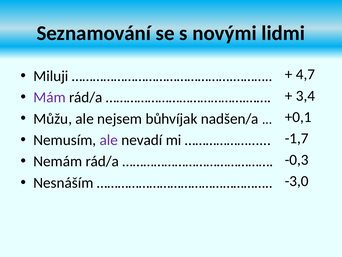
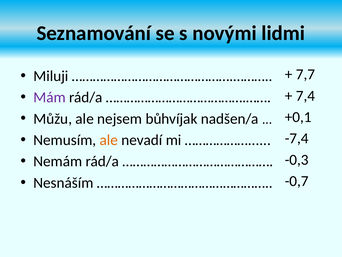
4,7: 4,7 -> 7,7 (305, 74)
3,4: 3,4 -> 7,4 (305, 96)
ale colour: purple -> orange (109, 140)
-1,7: -1,7 -> -7,4 (297, 138)
-3,0: -3,0 -> -0,7 (297, 181)
